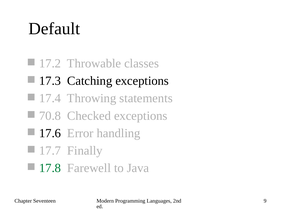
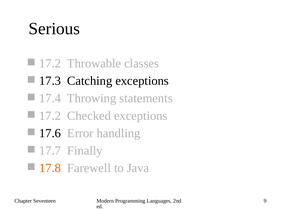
Default: Default -> Serious (54, 29)
70.8: 70.8 -> 17.2 (50, 116)
17.8 colour: green -> orange (50, 169)
